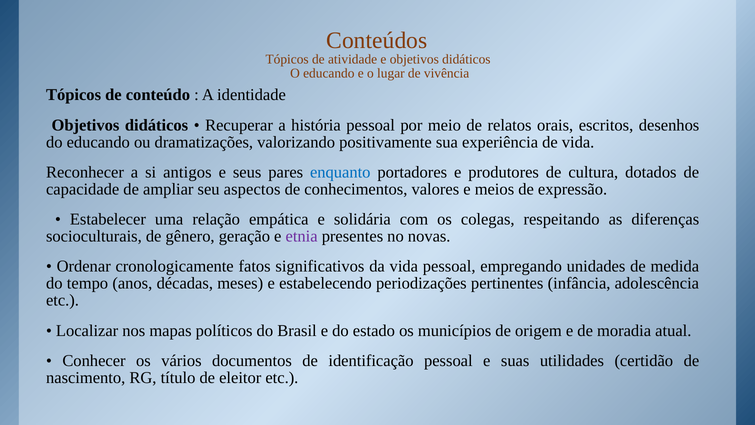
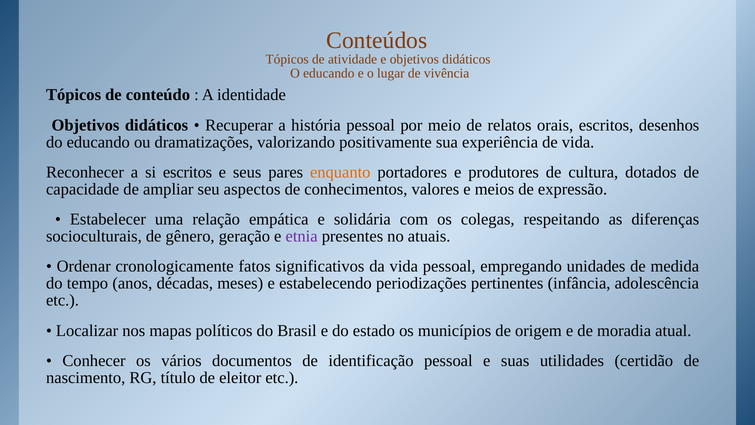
si antigos: antigos -> escritos (188, 172)
enquanto colour: blue -> orange (340, 172)
novas: novas -> atuais (429, 236)
